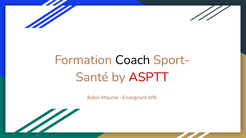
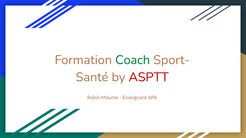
Coach colour: black -> green (133, 60)
